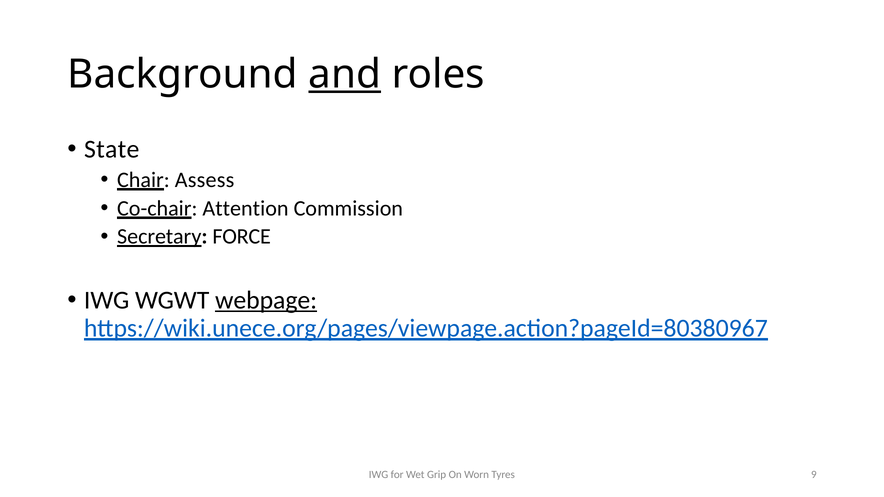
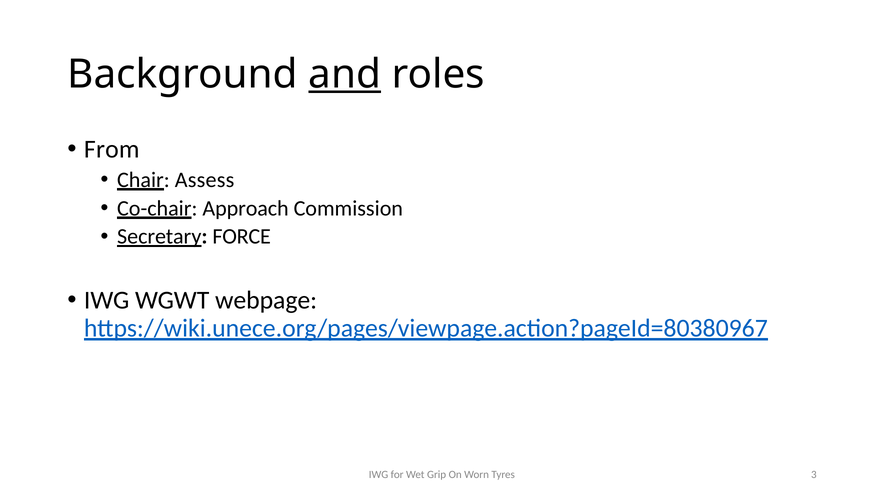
State: State -> From (112, 149)
Attention: Attention -> Approach (246, 208)
webpage underline: present -> none (266, 300)
9: 9 -> 3 (814, 475)
